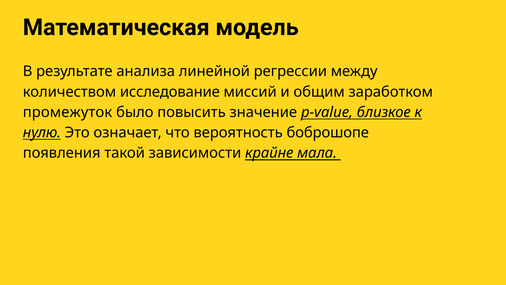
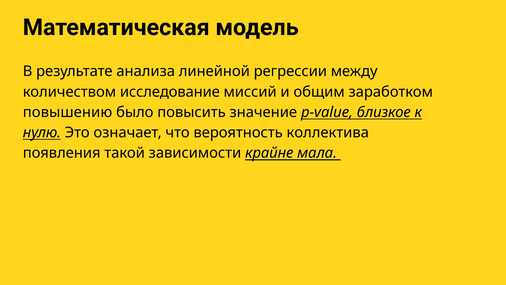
промежуток: промежуток -> повышению (67, 112)
боброшопе: боброшопе -> коллектива (328, 132)
